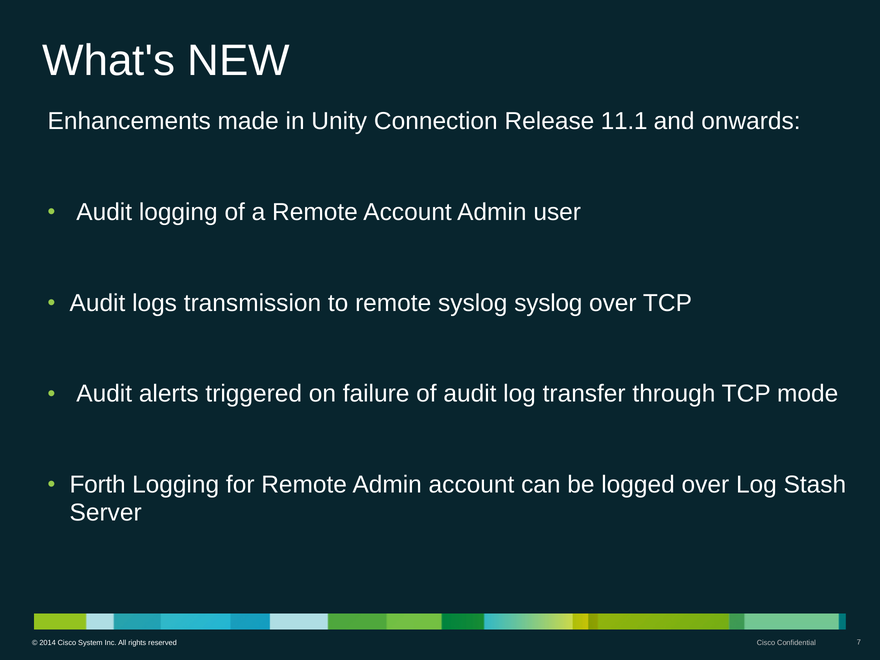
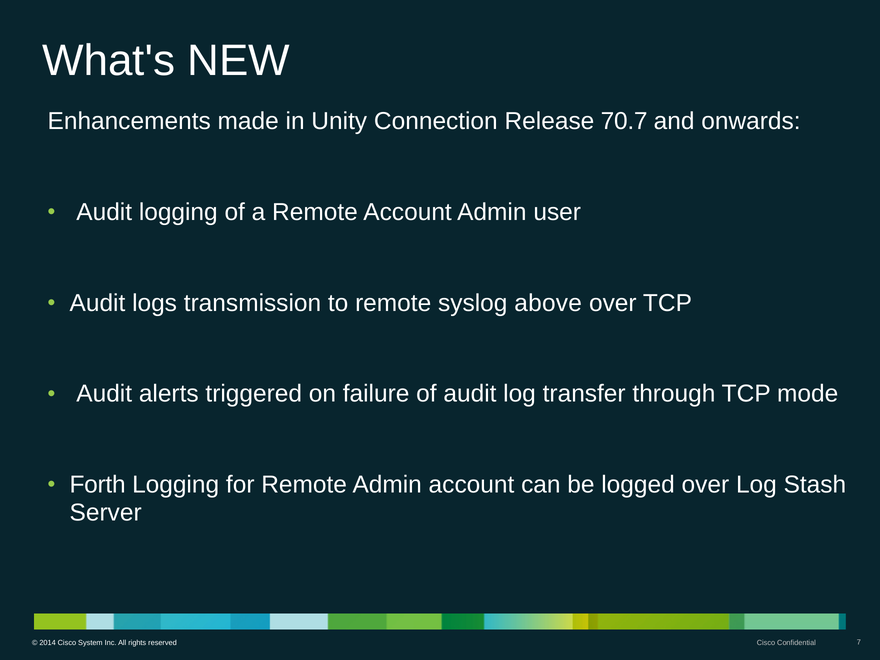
11.1: 11.1 -> 70.7 (624, 121)
syslog syslog: syslog -> above (548, 303)
